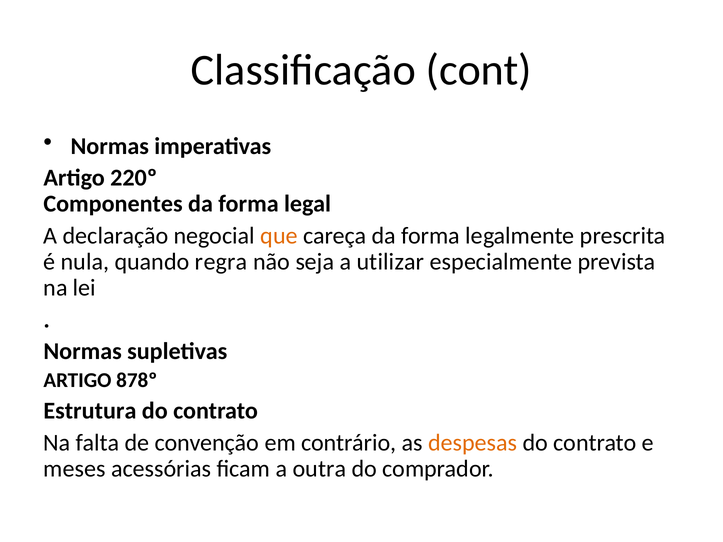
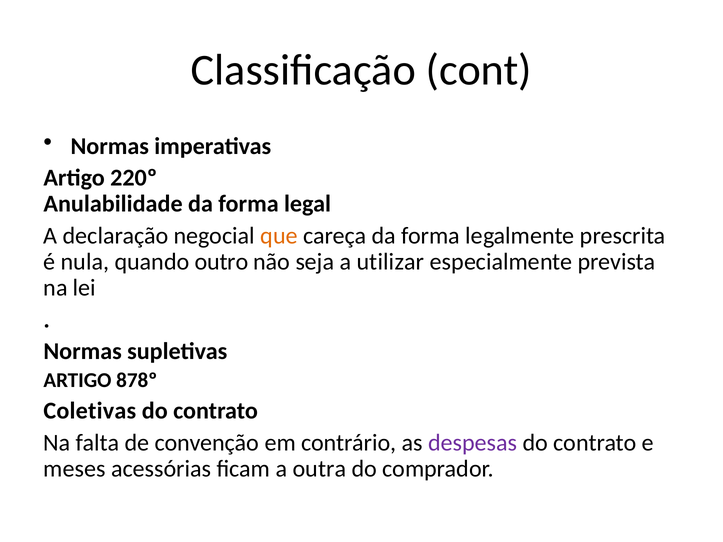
Componentes: Componentes -> Anulabilidade (113, 204)
regra: regra -> outro (221, 262)
Estrutura: Estrutura -> Coletivas (90, 411)
despesas colour: orange -> purple (473, 443)
